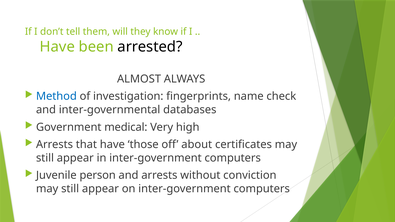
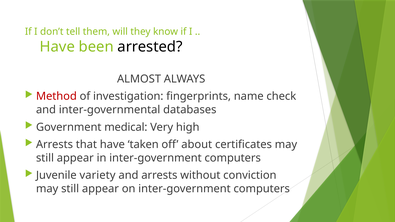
Method colour: blue -> red (56, 96)
those: those -> taken (143, 145)
person: person -> variety (98, 175)
